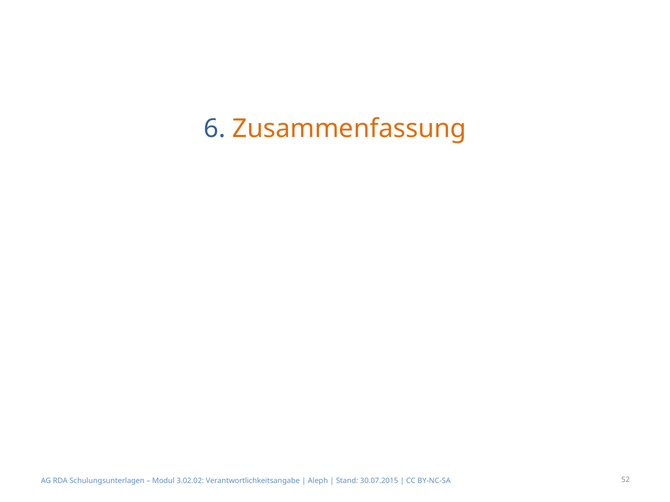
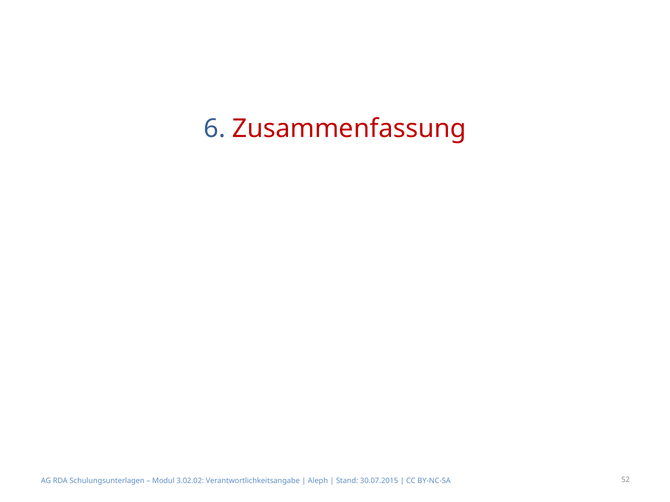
Zusammenfassung colour: orange -> red (349, 129)
